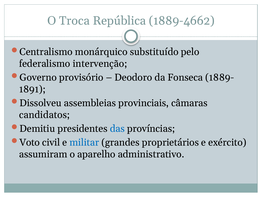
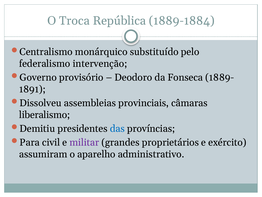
1889-4662: 1889-4662 -> 1889-1884 (182, 21)
candidatos: candidatos -> liberalismo (45, 115)
Voto: Voto -> Para (30, 142)
militar colour: blue -> purple (84, 142)
